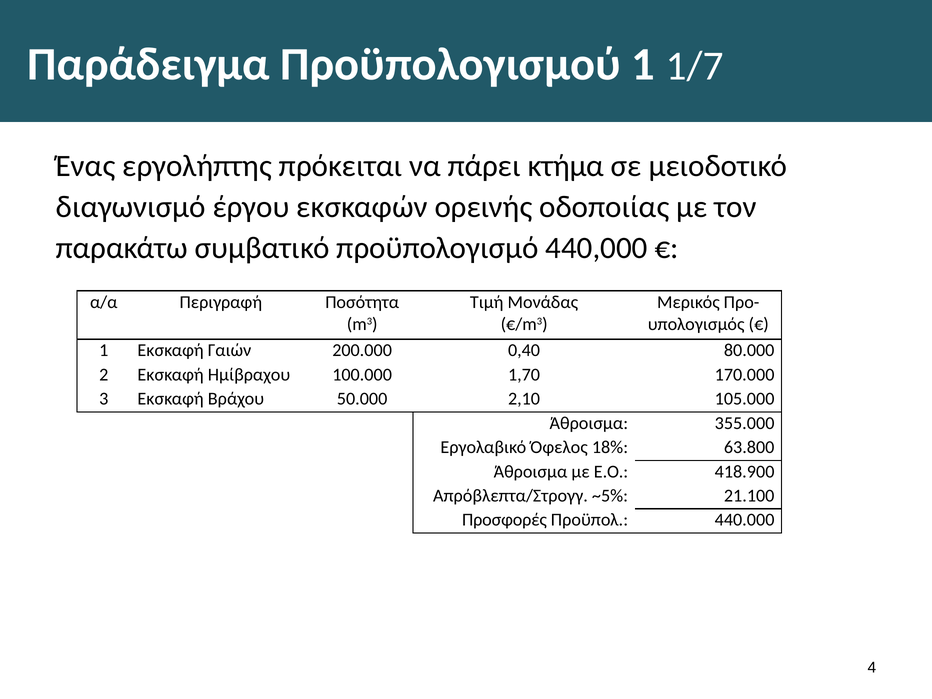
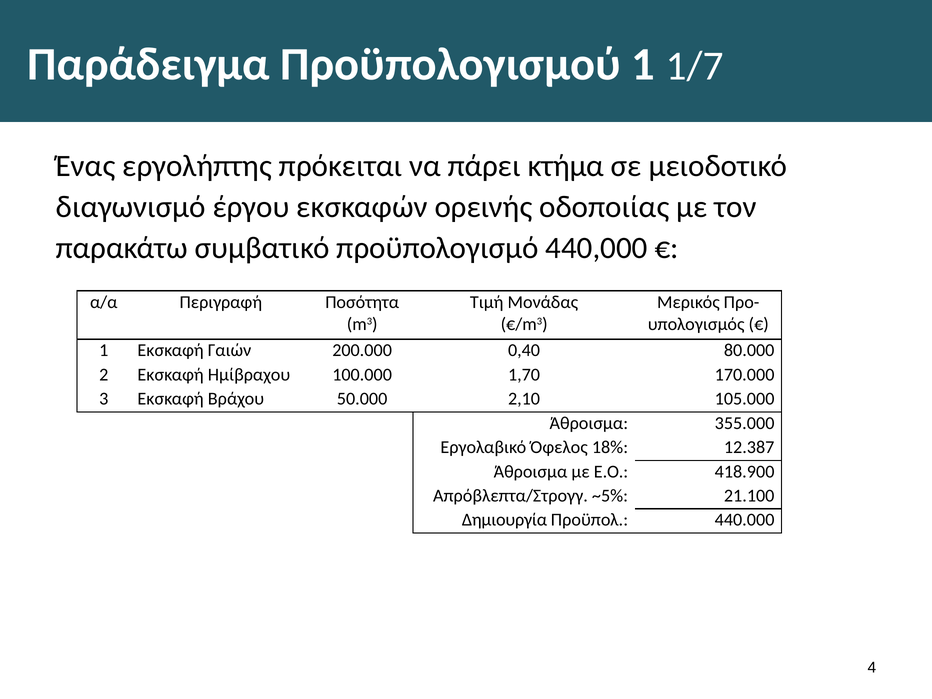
63.800: 63.800 -> 12.387 (749, 447)
Προσφορές: Προσφορές -> Δημιουργία (504, 520)
